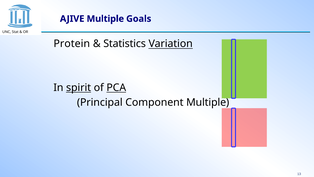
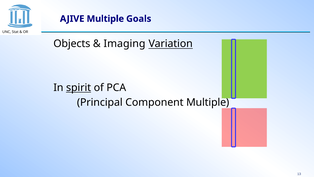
Protein: Protein -> Objects (72, 44)
Statistics: Statistics -> Imaging (124, 44)
PCA underline: present -> none (116, 87)
